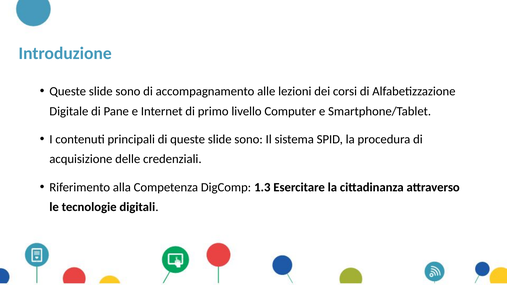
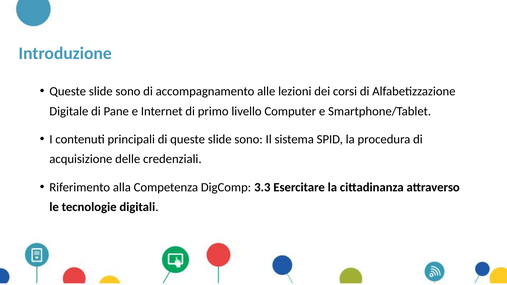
1.3: 1.3 -> 3.3 (262, 187)
